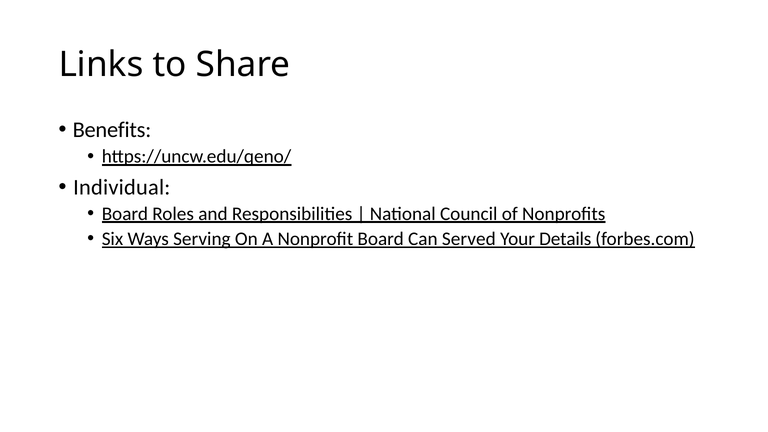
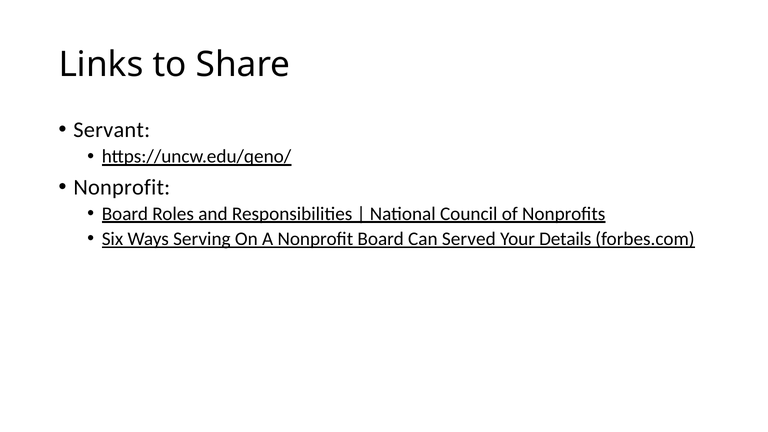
Benefits: Benefits -> Servant (112, 130)
Individual: Individual -> Nonprofit (122, 187)
